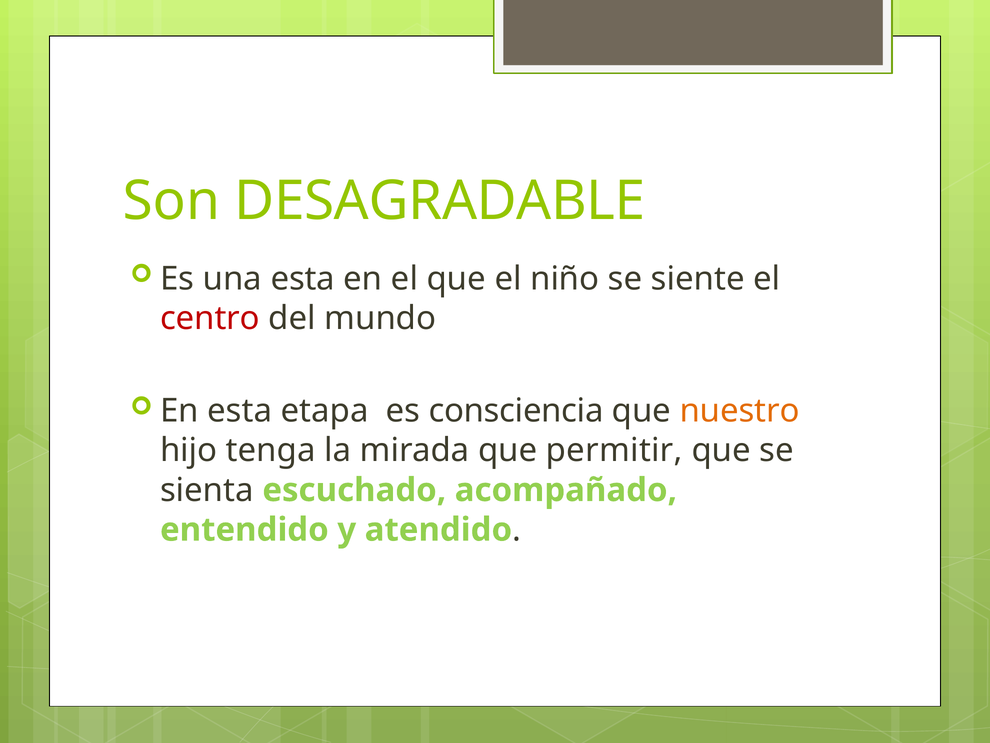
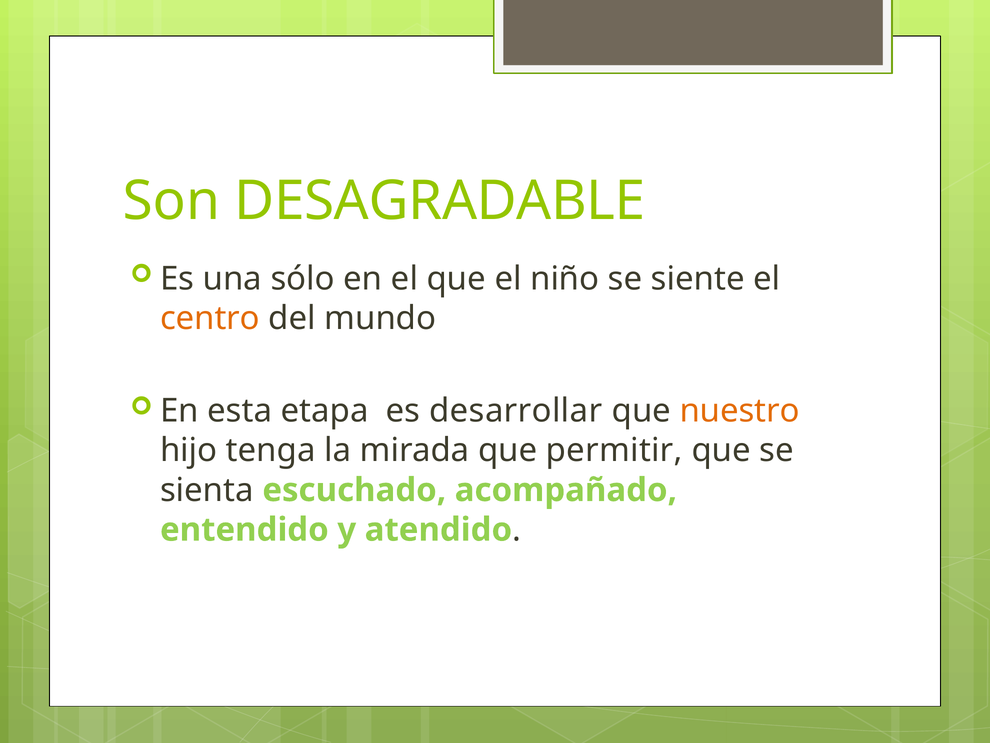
una esta: esta -> sólo (303, 279)
centro colour: red -> orange (210, 318)
consciencia: consciencia -> desarrollar (516, 411)
